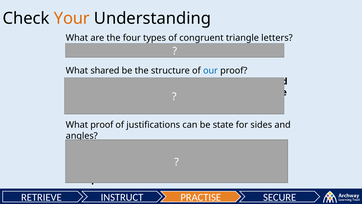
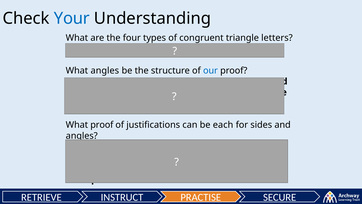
Your colour: orange -> blue (72, 18)
What shared: shared -> angles (105, 70)
be state: state -> each (223, 125)
